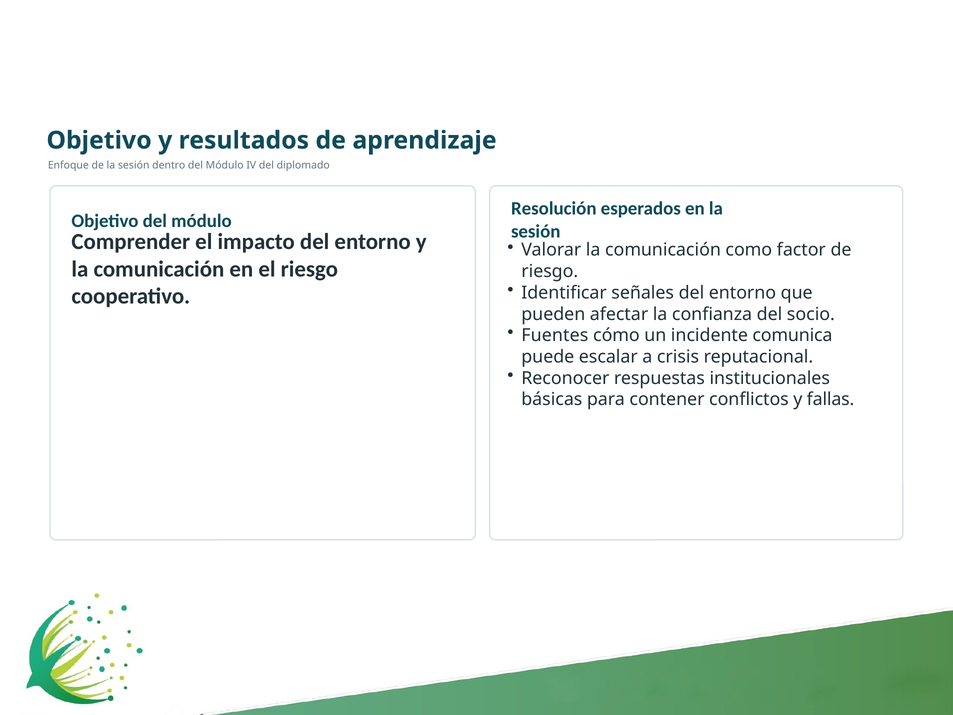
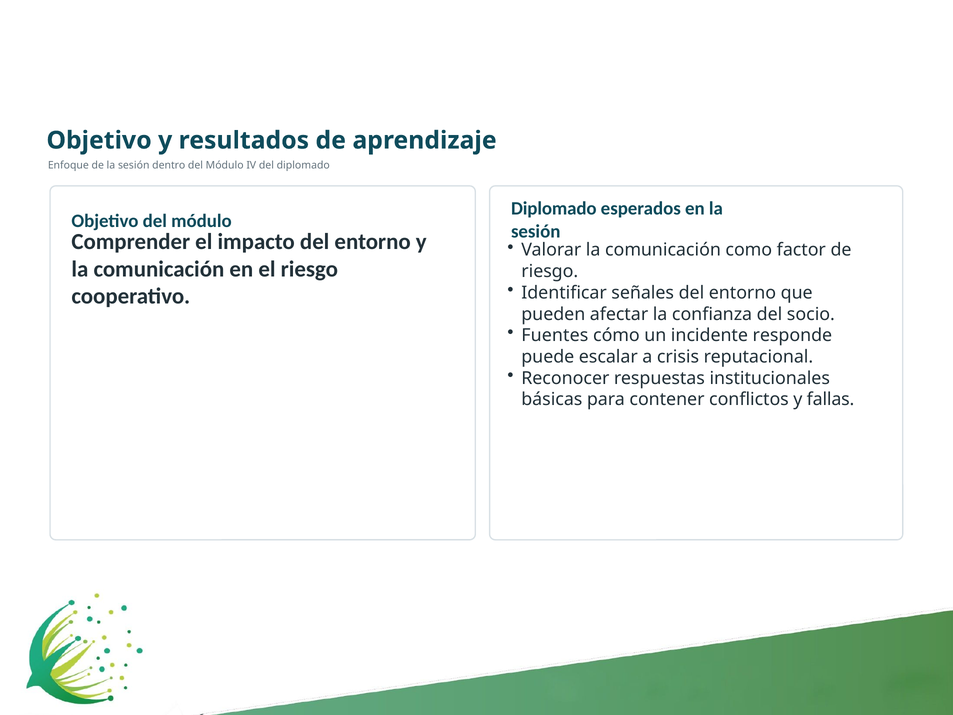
Resolución: Resolución -> Diplomado (554, 209)
comunica: comunica -> responde (792, 335)
